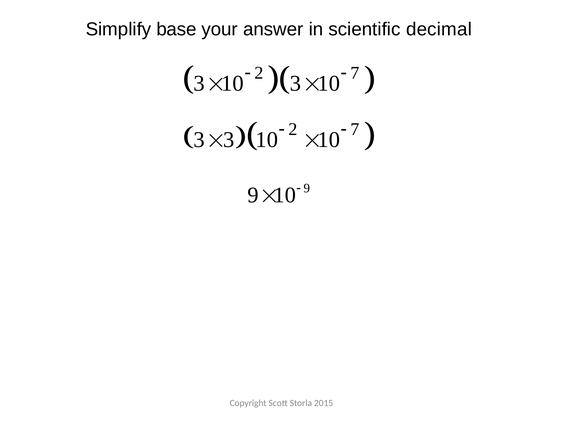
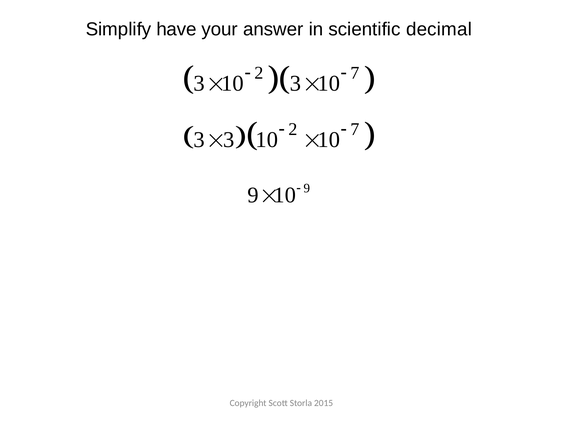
base: base -> have (176, 29)
